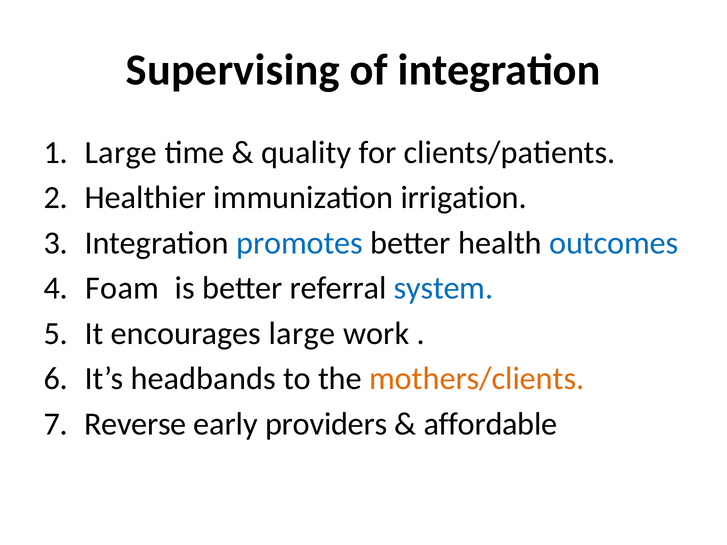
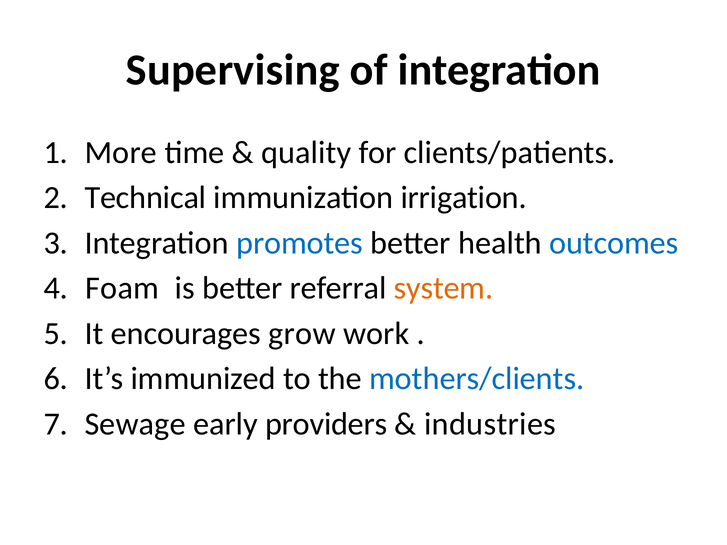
Large: Large -> More (121, 153)
Healthier: Healthier -> Technical (145, 198)
system colour: blue -> orange (443, 288)
encourages large: large -> grow (302, 334)
headbands: headbands -> immunized (203, 379)
mothers/clients colour: orange -> blue (477, 379)
Reverse: Reverse -> Sewage (135, 424)
affordable: affordable -> industries (490, 424)
